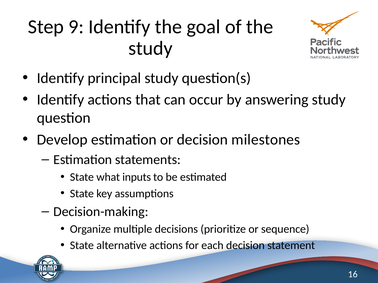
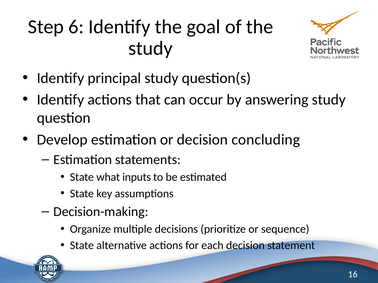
9: 9 -> 6 (76, 27)
milestones: milestones -> concluding (266, 140)
